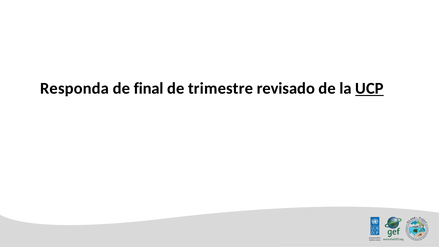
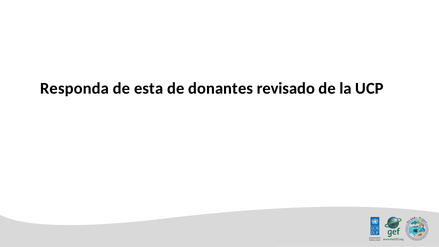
final: final -> esta (149, 88)
trimestre: trimestre -> donantes (221, 88)
UCP underline: present -> none (369, 88)
